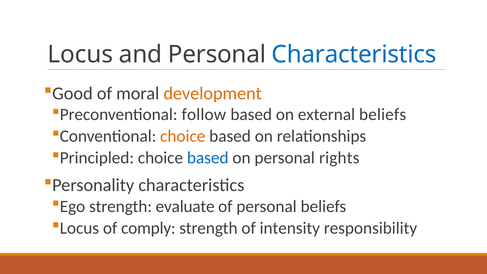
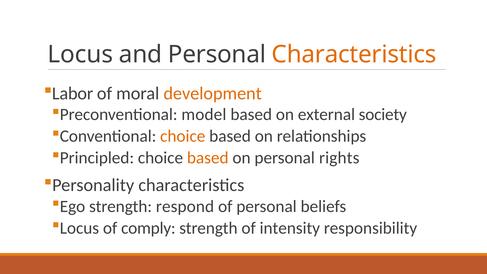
Characteristics colour: blue -> orange (354, 55)
Good: Good -> Labor (73, 93)
follow: follow -> model (204, 115)
external beliefs: beliefs -> society (383, 115)
based colour: blue -> orange (208, 158)
evaluate: evaluate -> respond (185, 206)
